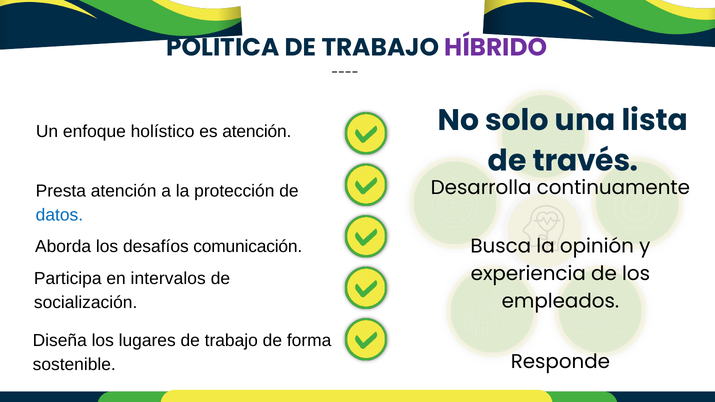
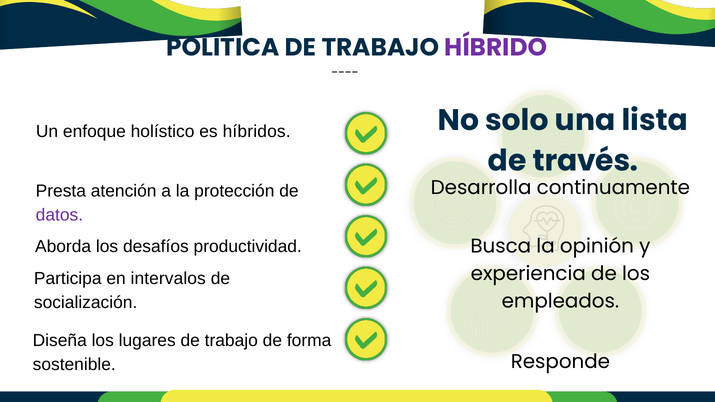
es atención: atención -> híbridos (257, 131)
datos colour: blue -> purple (59, 215)
comunicación: comunicación -> productividad (248, 246)
